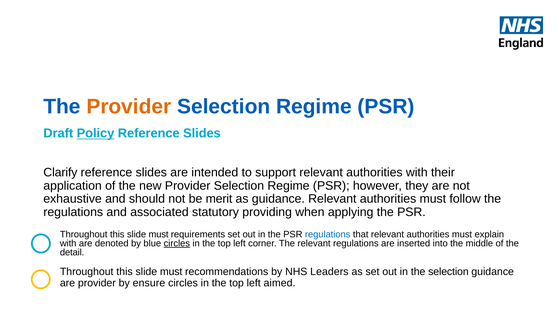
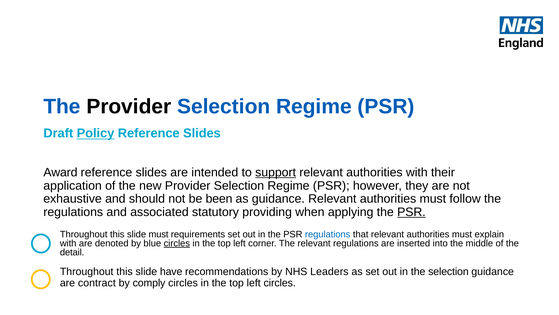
Provider colour: orange -> black (129, 106)
Clarify: Clarify -> Award (60, 172)
support underline: none -> present (276, 172)
merit: merit -> been (219, 199)
PSR underline: none -> present (411, 212)
must: must -> have (171, 271)
are provider: provider -> contract (97, 282)
ensure: ensure -> comply (149, 282)
left aimed: aimed -> circles (280, 282)
